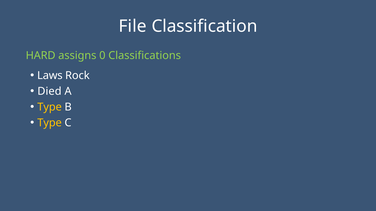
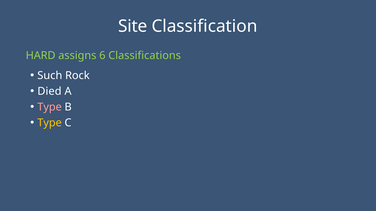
File: File -> Site (133, 26)
0: 0 -> 6 (102, 56)
Laws: Laws -> Such (50, 76)
Type colour: yellow -> pink (50, 107)
